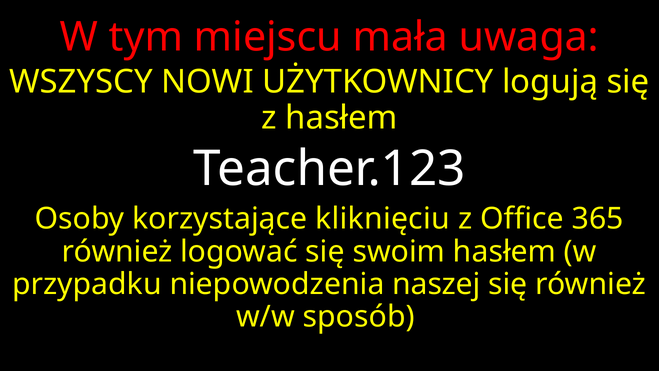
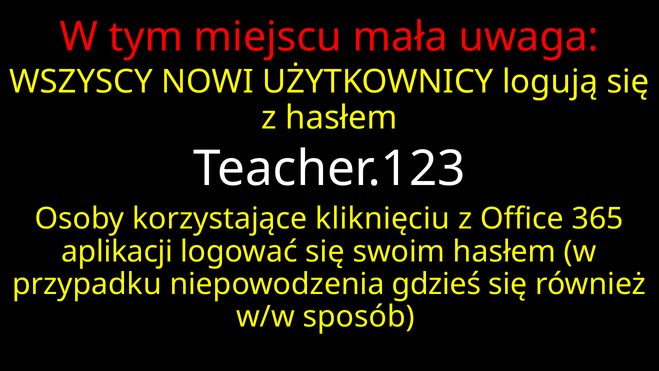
również: również -> aplikacji (117, 251)
naszej: naszej -> gdzieś (436, 284)
